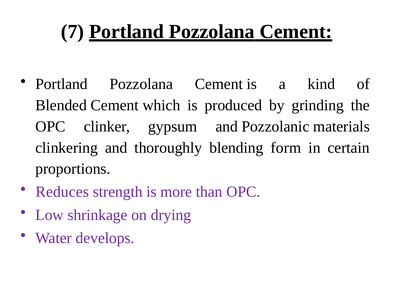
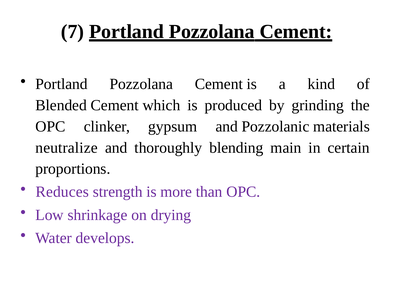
clinkering: clinkering -> neutralize (67, 147)
form: form -> main (286, 147)
